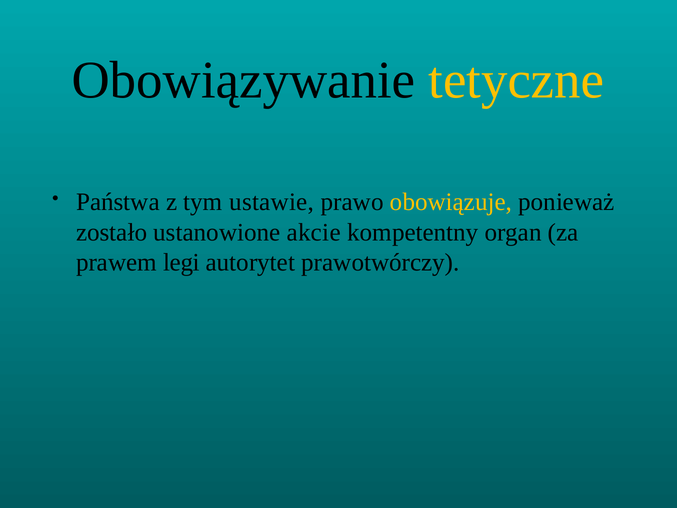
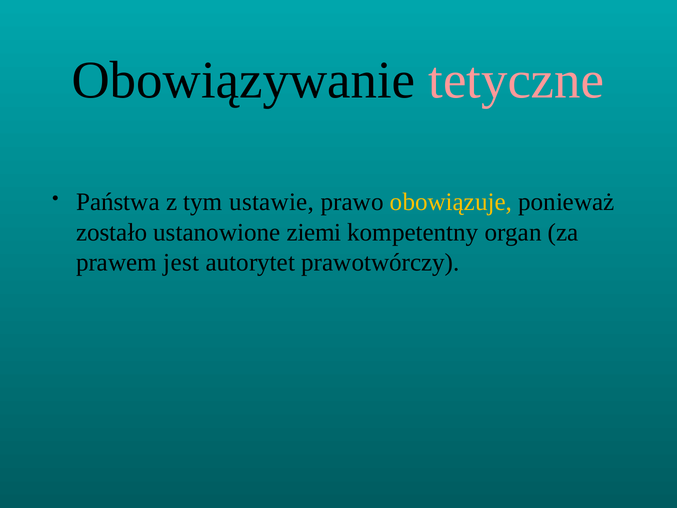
tetyczne colour: yellow -> pink (516, 80)
akcie: akcie -> ziemi (314, 232)
legi: legi -> jest (181, 262)
